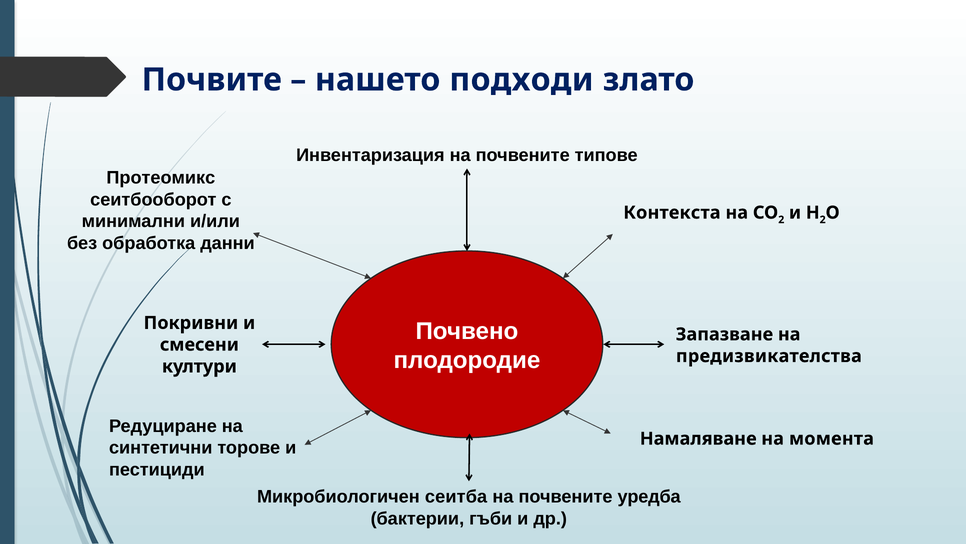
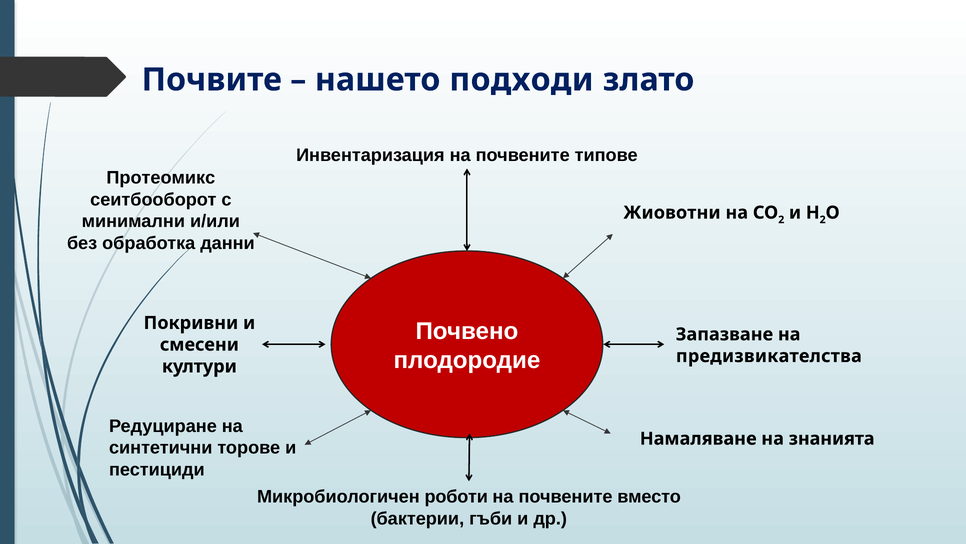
Контекста: Контекста -> Жиовотни (672, 212)
момента: момента -> знанията (832, 438)
сеитба: сеитба -> роботи (456, 496)
уредба: уредба -> вместо (649, 496)
